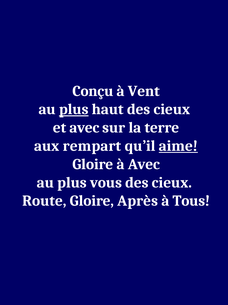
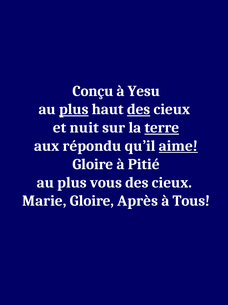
Vent: Vent -> Yesu (144, 91)
des underline: none -> present (139, 109)
et avec: avec -> nuit (84, 127)
terre underline: none -> present (162, 127)
rempart: rempart -> répondu (92, 145)
à Avec: Avec -> Pitié (144, 164)
Route: Route -> Marie (44, 200)
